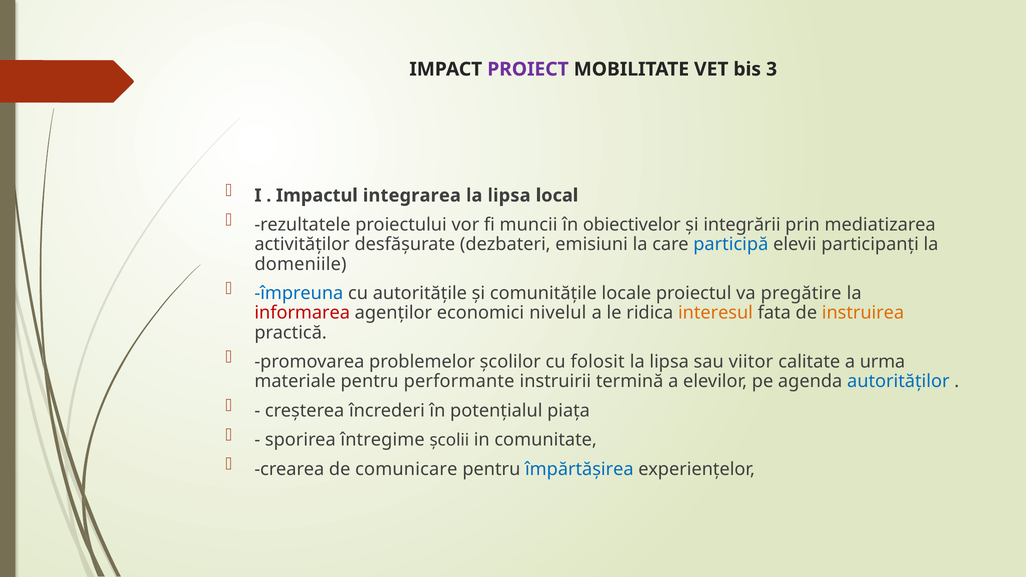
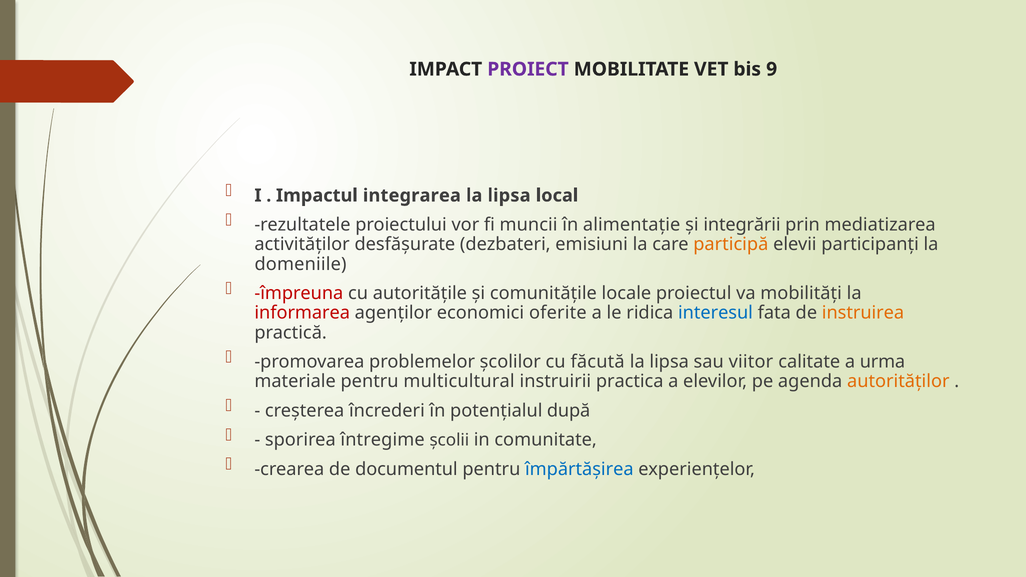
3: 3 -> 9 (772, 69)
obiectivelor: obiectivelor -> alimentație (632, 225)
participă colour: blue -> orange (731, 244)
împreuna colour: blue -> red (299, 293)
pregătire: pregătire -> mobilități (801, 293)
nivelul: nivelul -> oferite (558, 313)
interesul colour: orange -> blue (715, 313)
folosit: folosit -> făcută (598, 362)
performante: performante -> multicultural (459, 381)
termină: termină -> practica (630, 381)
autorităților colour: blue -> orange (898, 381)
piața: piața -> după (569, 411)
comunicare: comunicare -> documentul (406, 469)
